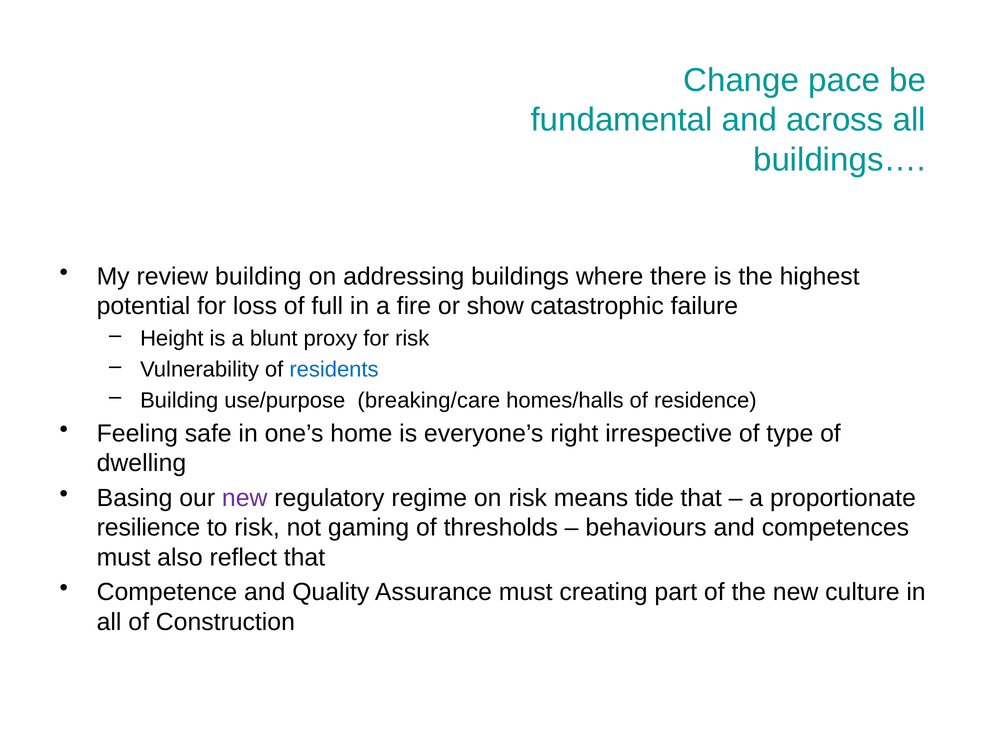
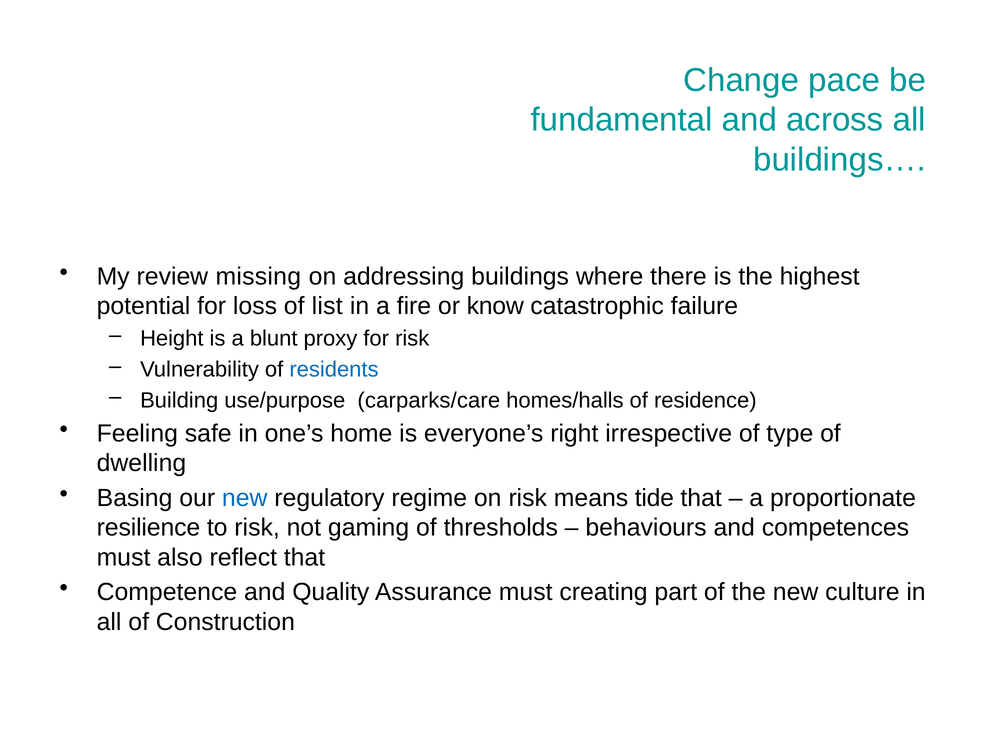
review building: building -> missing (258, 276)
full: full -> list (327, 306)
show: show -> know (495, 306)
breaking/care: breaking/care -> carparks/care (429, 400)
new colour: purple -> blue (245, 498)
